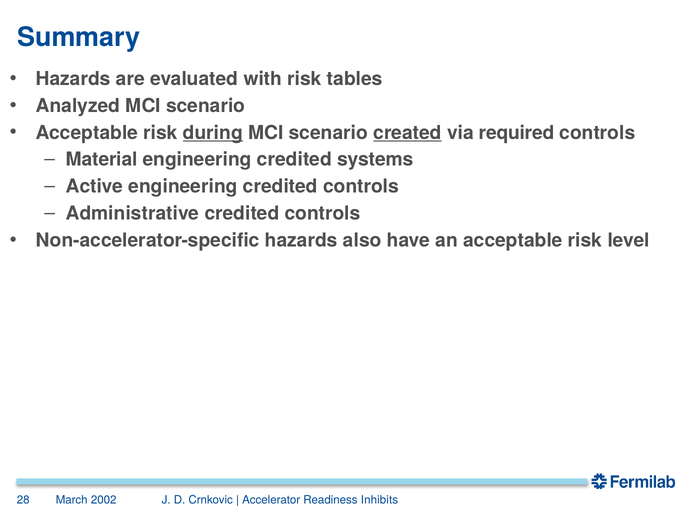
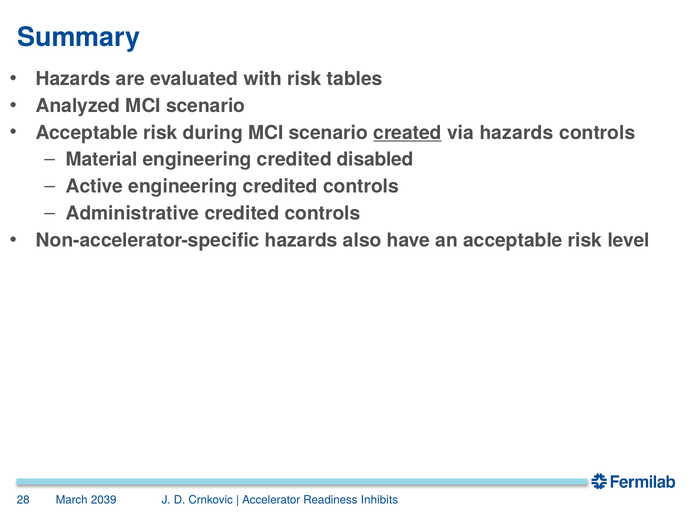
during underline: present -> none (213, 133)
via required: required -> hazards (516, 133)
systems: systems -> disabled (375, 160)
2002: 2002 -> 2039 (104, 500)
